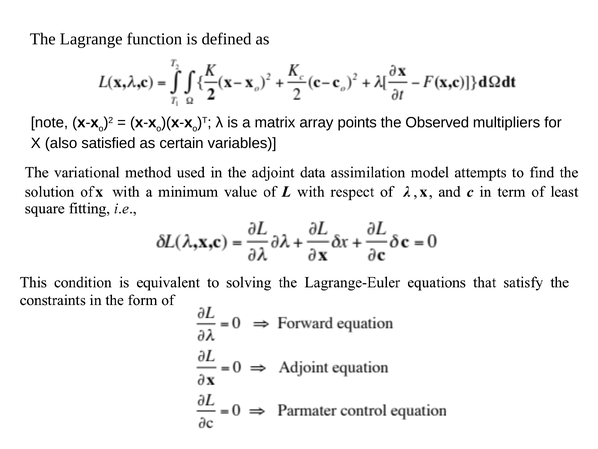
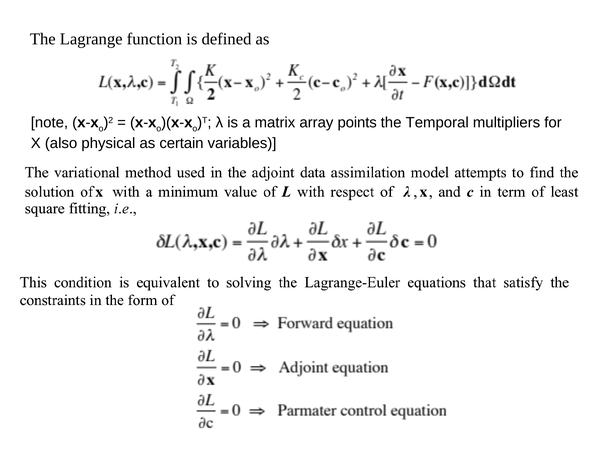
Observed: Observed -> Temporal (437, 123)
satisfied: satisfied -> physical (108, 143)
